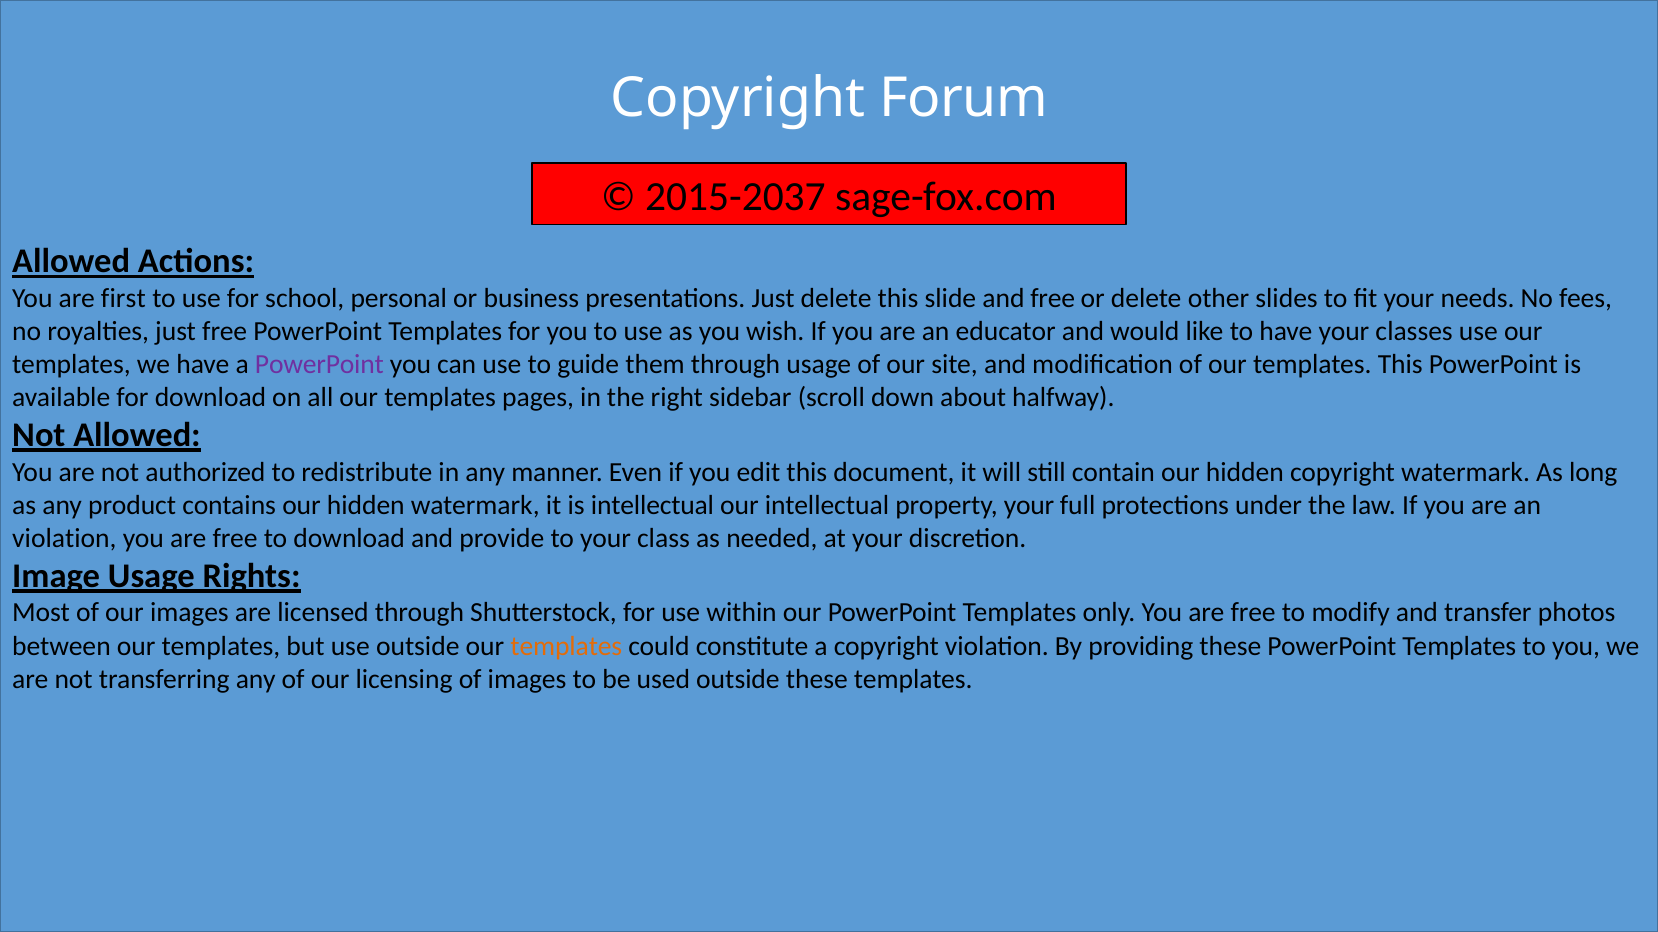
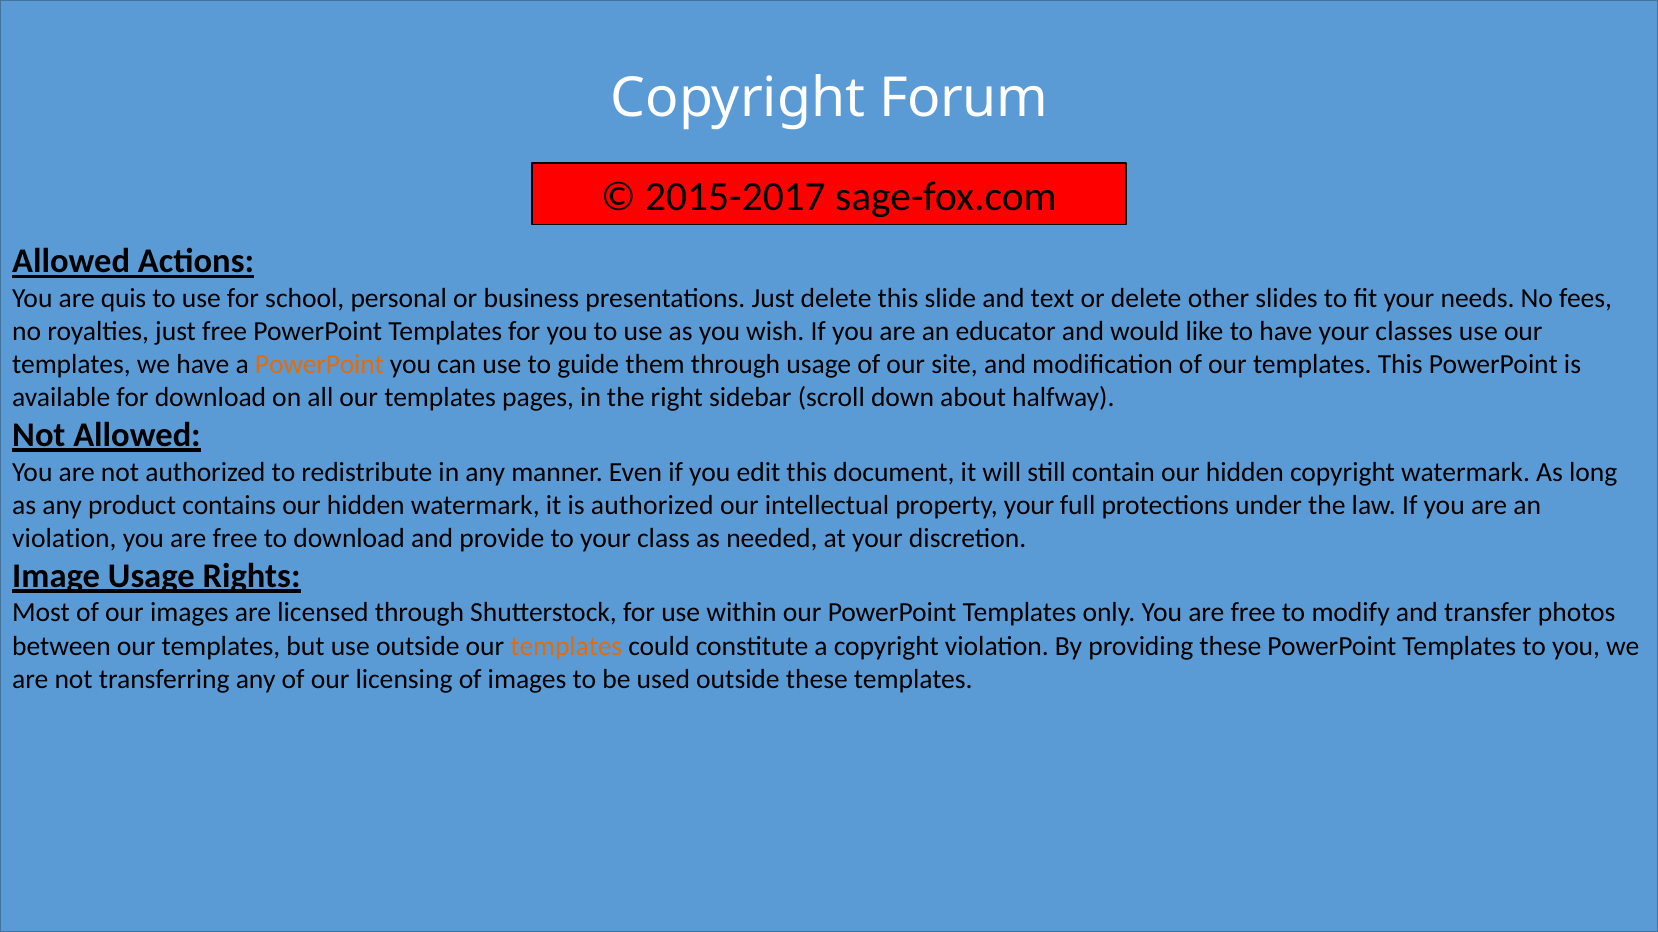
2015-2037: 2015-2037 -> 2015-2017 (735, 197)
first: first -> quis (124, 298)
and free: free -> text (1053, 298)
PowerPoint colour: purple -> orange (319, 365)
is intellectual: intellectual -> authorized (652, 505)
